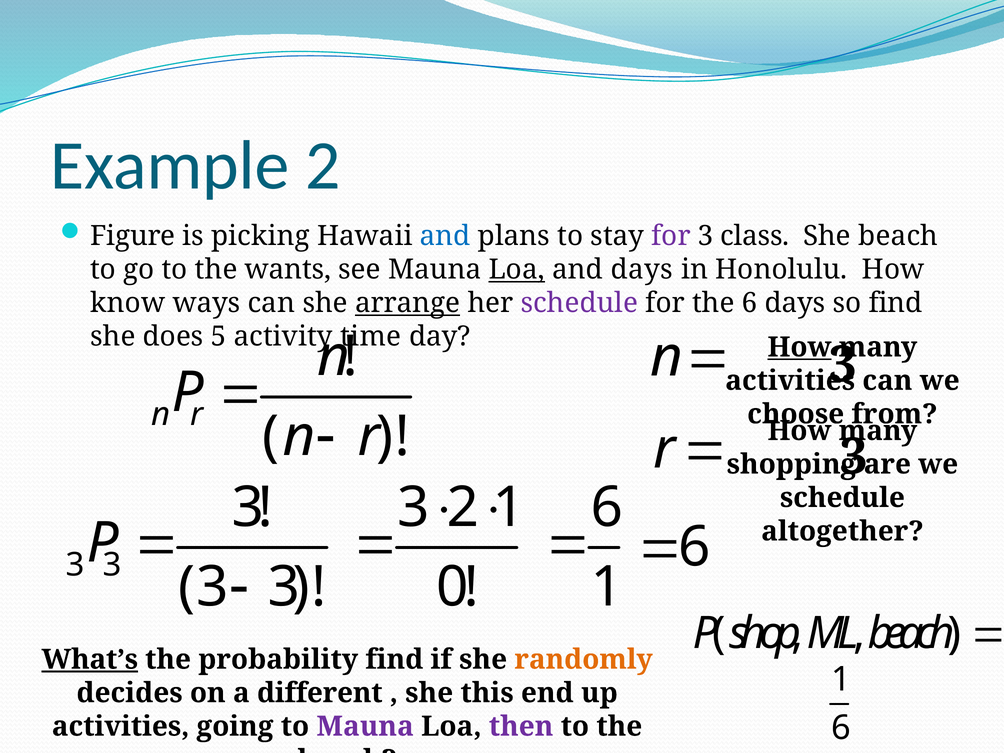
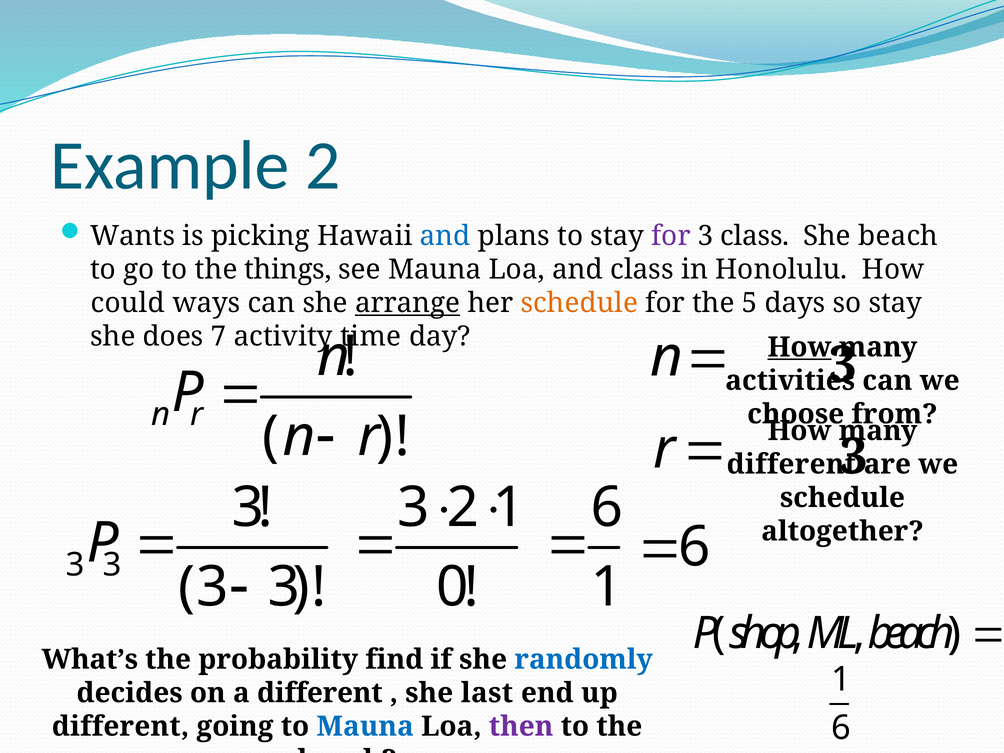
Figure: Figure -> Wants (133, 236)
wants: wants -> things (288, 270)
Loa underline: present -> none (517, 270)
and days: days -> class (642, 270)
know: know -> could (128, 303)
schedule colour: purple -> orange (579, 303)
the 6: 6 -> 5 (750, 303)
so find: find -> stay (895, 303)
5: 5 -> 7 (219, 337)
shopping: shopping -> different (791, 464)
What’s underline: present -> none (90, 659)
randomly colour: orange -> blue (584, 659)
this: this -> last (487, 693)
activities: activities -> different (120, 726)
Mauna colour: purple -> blue (365, 726)
